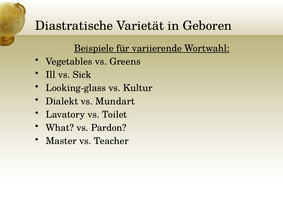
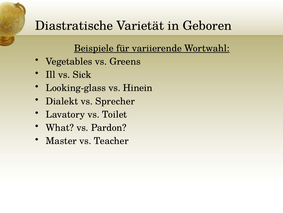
Kultur: Kultur -> Hinein (138, 88)
Mundart: Mundart -> Sprecher (115, 101)
